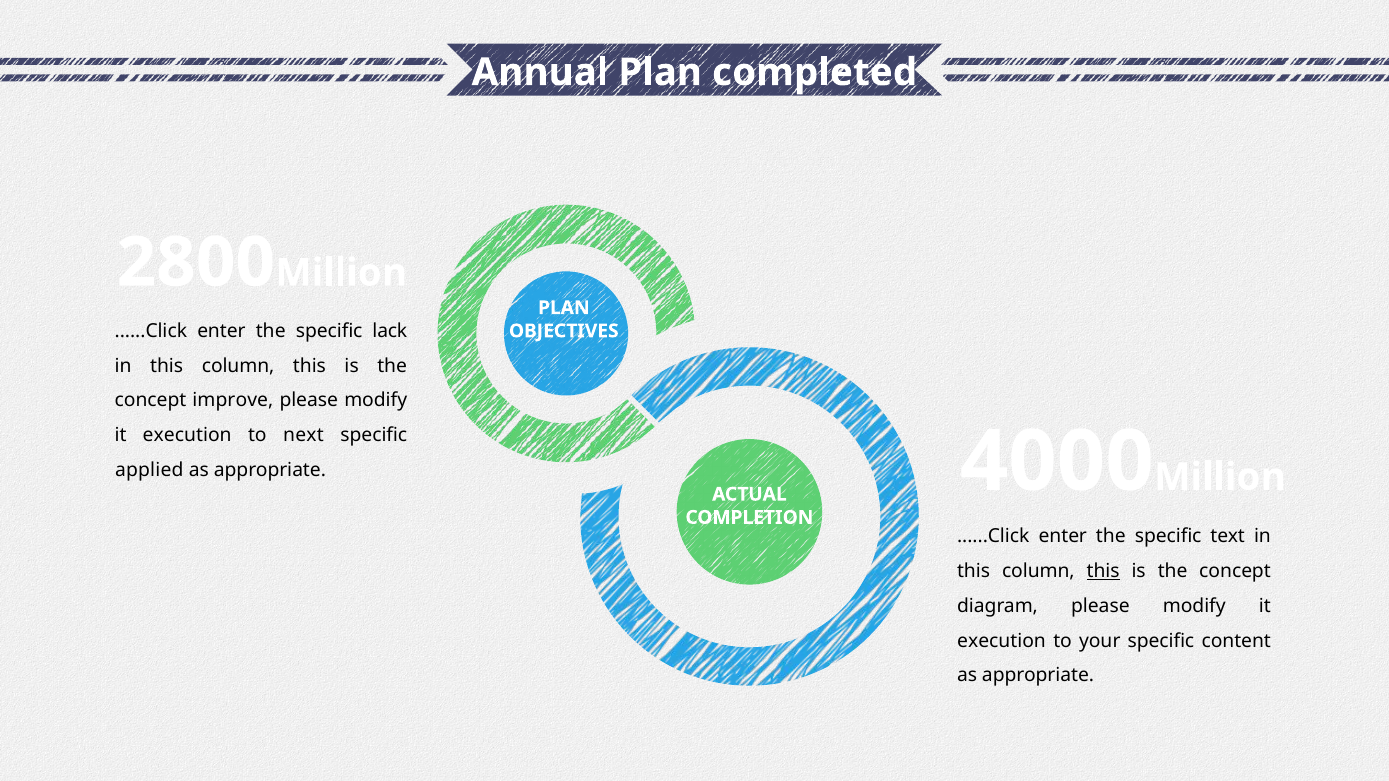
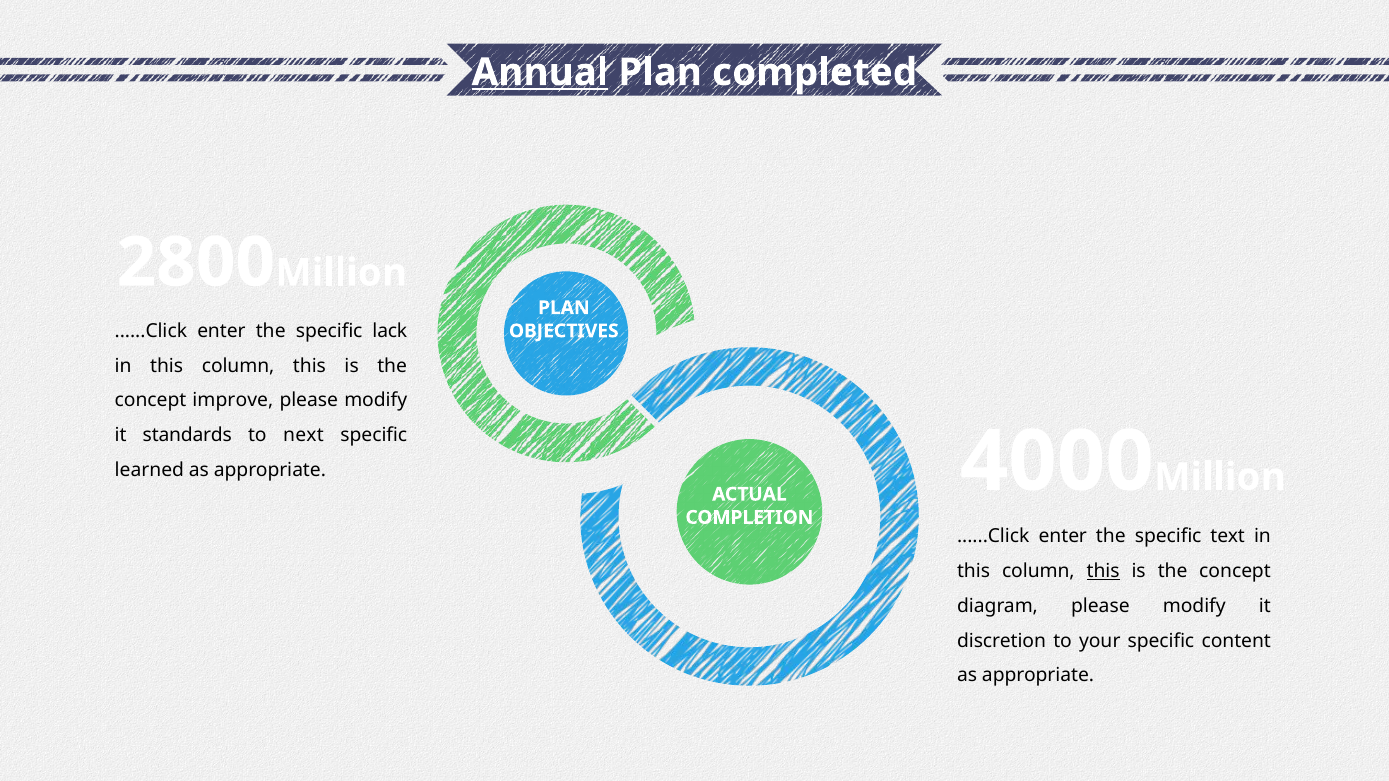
Annual underline: none -> present (540, 72)
execution: execution -> standards (187, 435)
applied: applied -> learned (149, 470)
execution: execution -> discretion (1002, 641)
